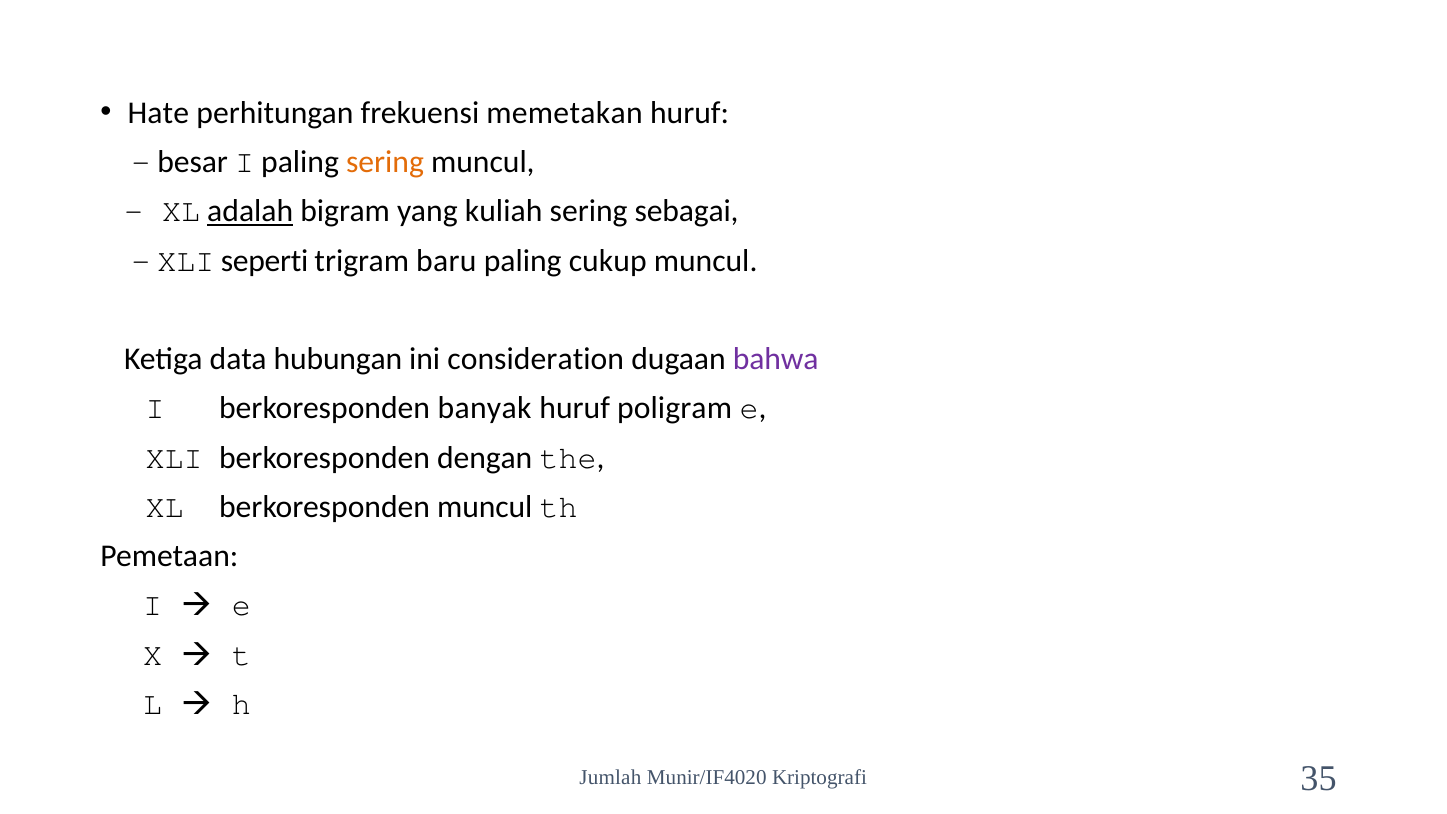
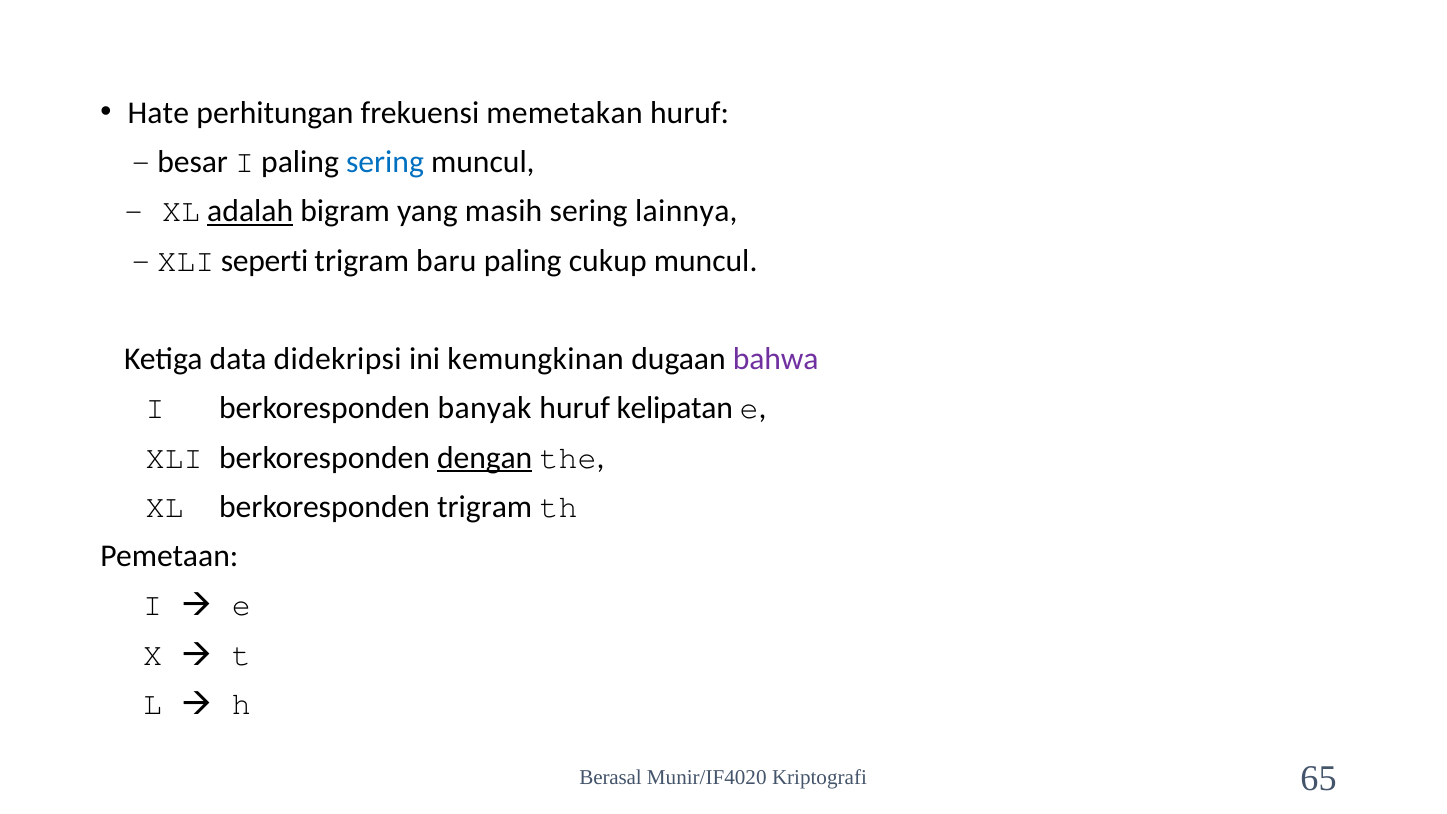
sering colour: orange -> blue (385, 162)
kuliah: kuliah -> masih (504, 211)
sebagai: sebagai -> lainnya (686, 211)
hubungan: hubungan -> didekripsi (338, 359)
consideration: consideration -> kemungkinan (536, 359)
poligram: poligram -> kelipatan (675, 408)
dengan underline: none -> present (485, 458)
berkoresponden muncul: muncul -> trigram (485, 507)
Jumlah: Jumlah -> Berasal (611, 778)
35: 35 -> 65 (1319, 779)
